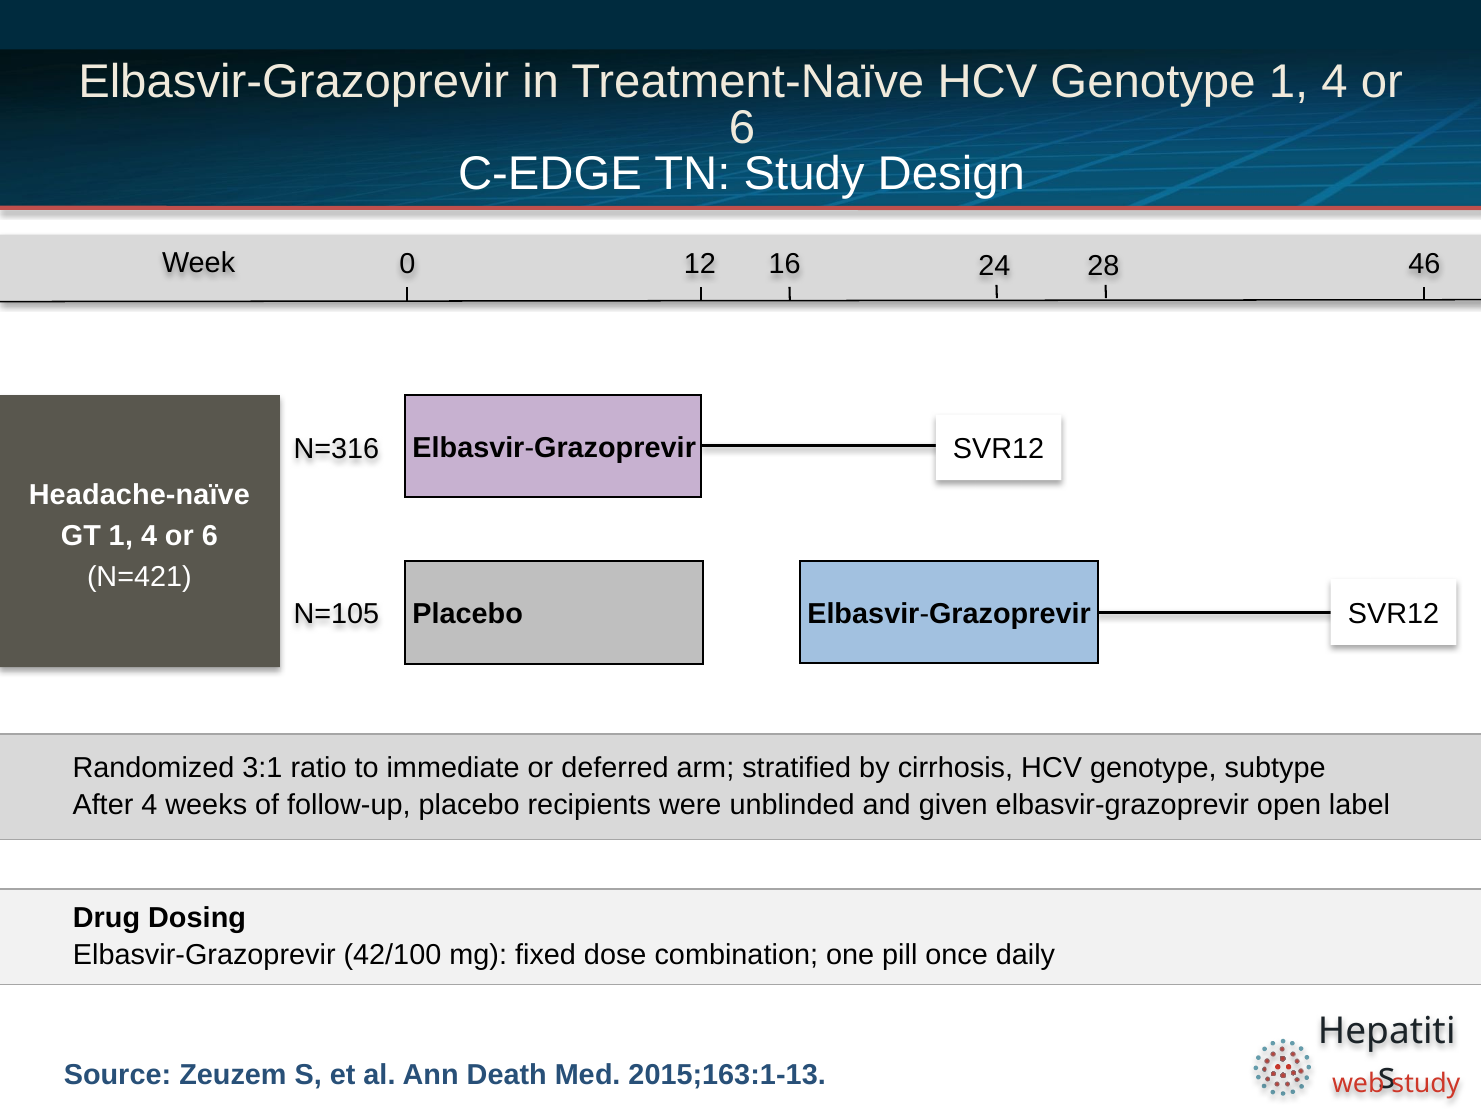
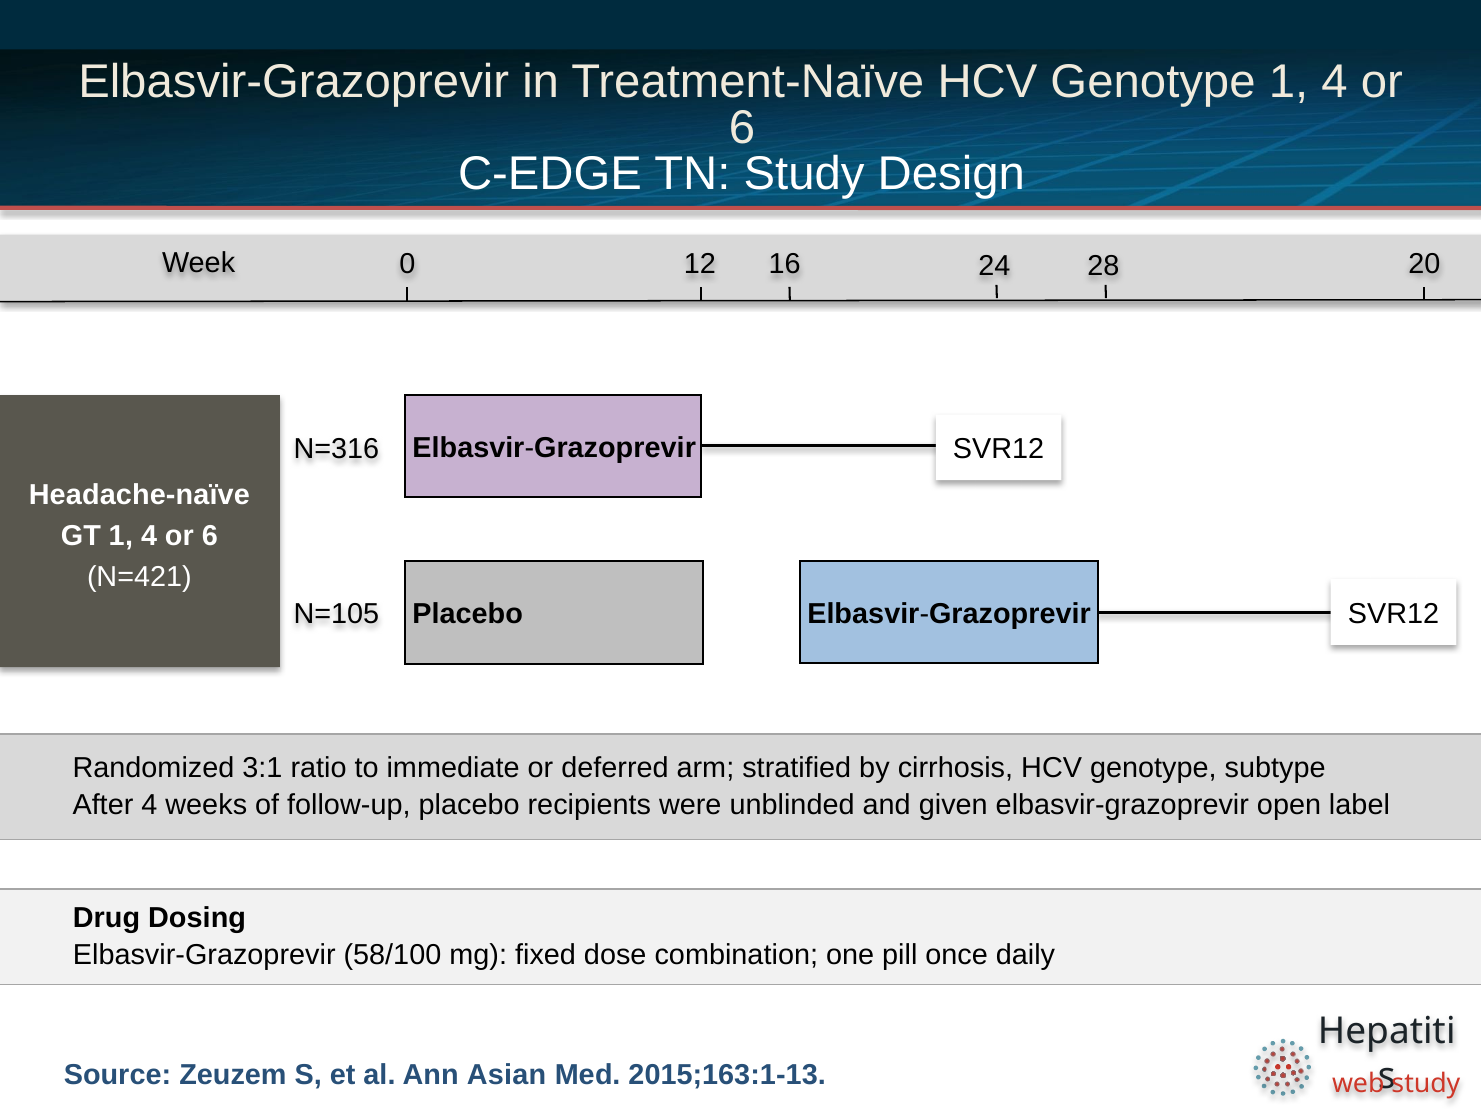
46: 46 -> 20 (1424, 264)
42/100: 42/100 -> 58/100 (392, 954)
Death: Death -> Asian (507, 1074)
